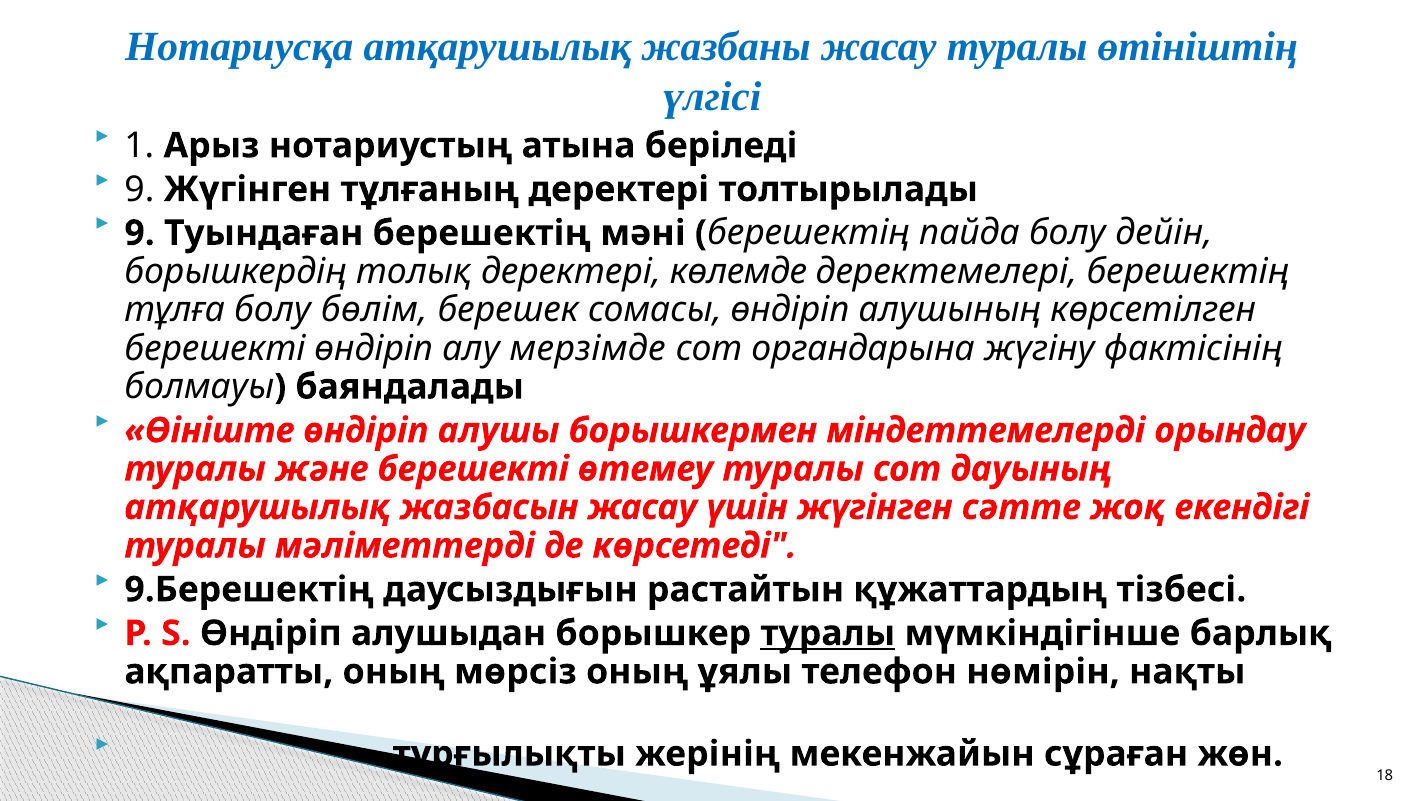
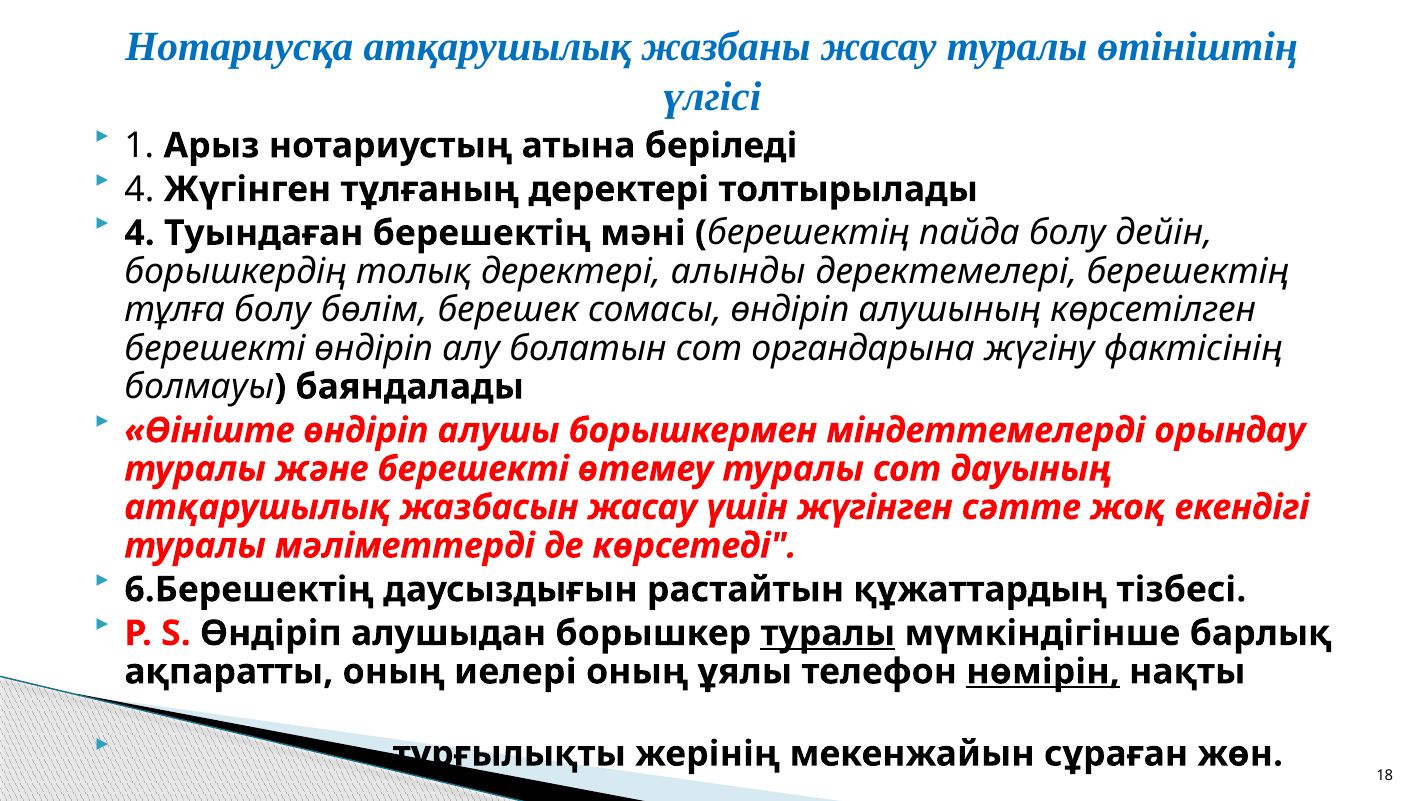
9: 9 -> 4 (139, 189)
9: 9 -> 4 (140, 233)
көлемде: көлемде -> алынды (738, 272)
мерзімде: мерзімде -> болатын (588, 348)
9.Берешектің: 9.Берешектің -> 6.Берешектің (249, 590)
мөрсіз: мөрсіз -> иелері (515, 672)
нөмірін underline: none -> present (1043, 672)
